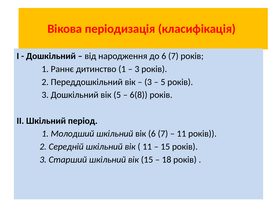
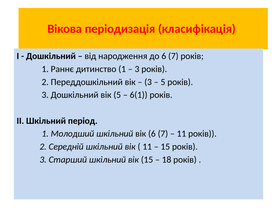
6(8: 6(8 -> 6(1 (139, 95)
